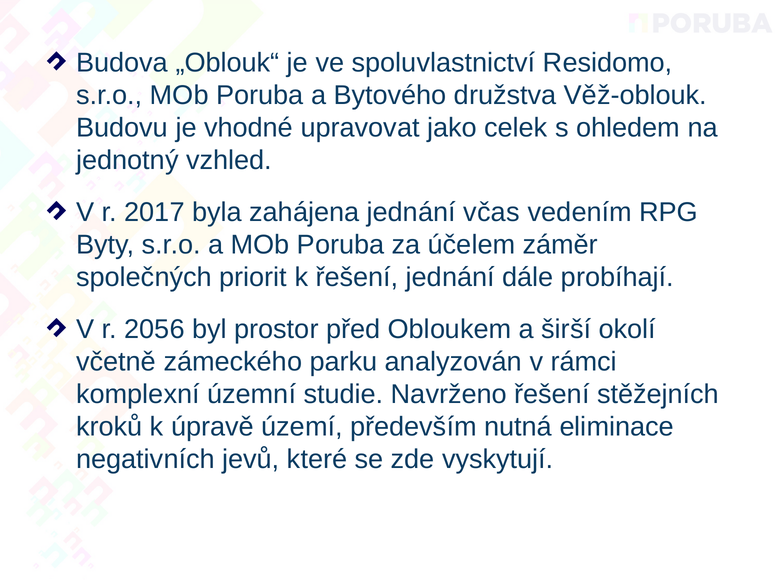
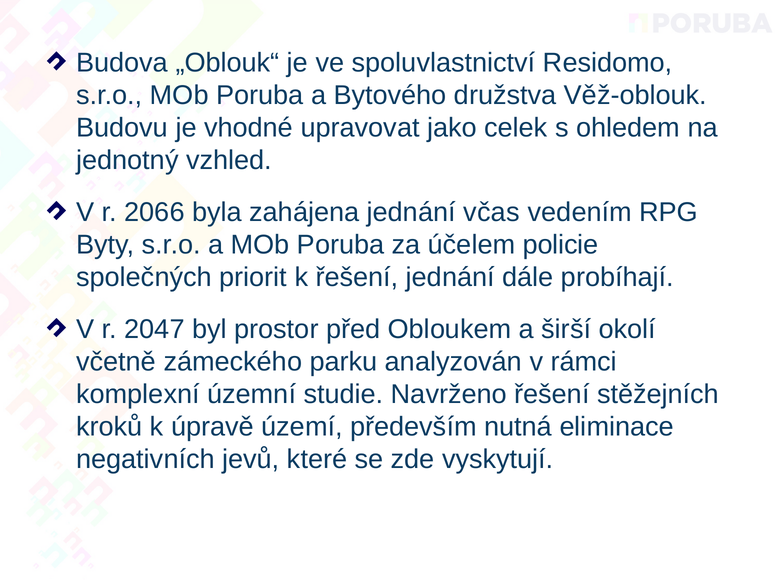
2017: 2017 -> 2066 (154, 213)
záměr: záměr -> policie (560, 245)
2056: 2056 -> 2047 (154, 330)
